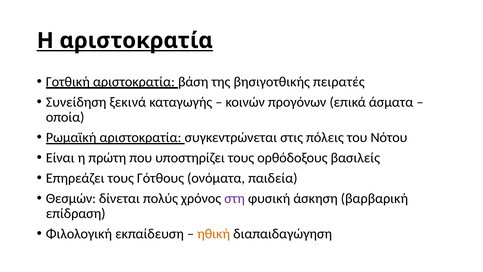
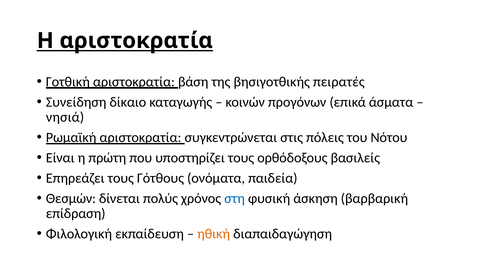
ξεκινά: ξεκινά -> δίκαιο (128, 102)
οποία: οποία -> νησιά (65, 117)
στη colour: purple -> blue (235, 198)
